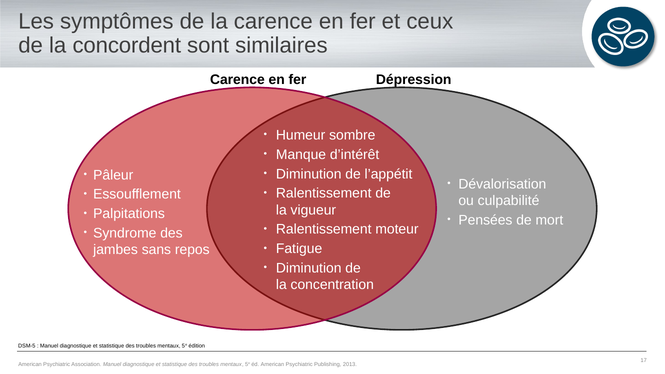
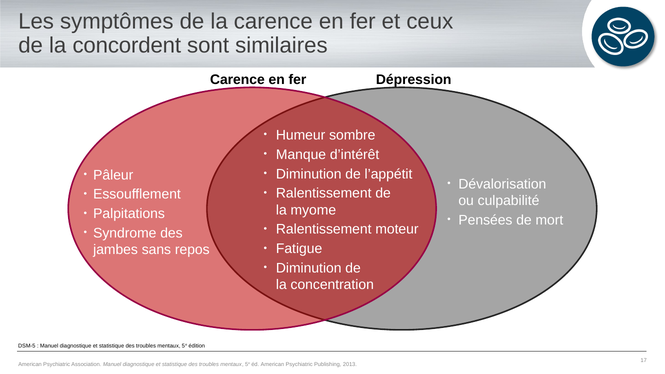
vigueur: vigueur -> myome (313, 210)
